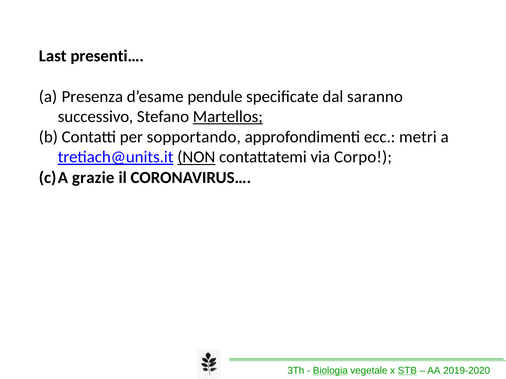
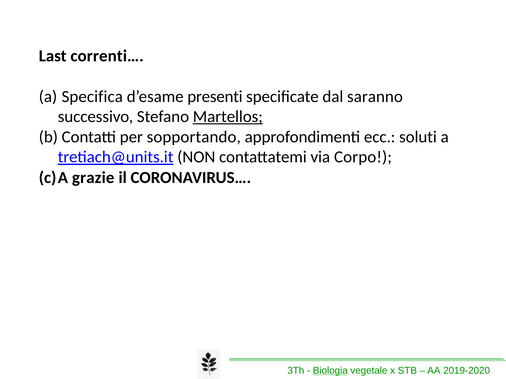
presenti…: presenti… -> correnti… (107, 56)
Presenza: Presenza -> Specifica (92, 97)
pendule: pendule -> presenti (215, 97)
metri: metri -> soluti (418, 137)
NON underline: present -> none (196, 157)
STB underline: present -> none (407, 371)
